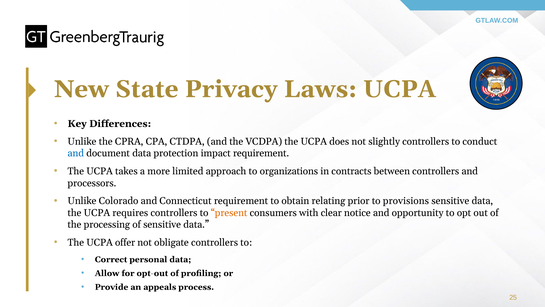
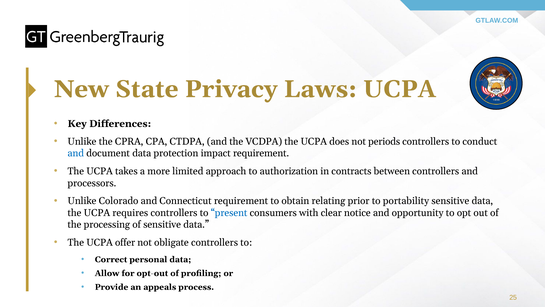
slightly: slightly -> periods (384, 141)
organizations: organizations -> authorization (289, 171)
provisions: provisions -> portability (406, 201)
present colour: orange -> blue (229, 213)
